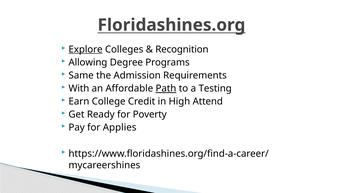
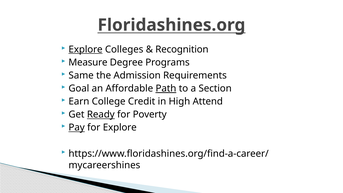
Allowing: Allowing -> Measure (88, 62)
With: With -> Goal (79, 88)
Testing: Testing -> Section (215, 88)
Ready underline: none -> present (101, 114)
Pay underline: none -> present (77, 127)
for Applies: Applies -> Explore (120, 127)
